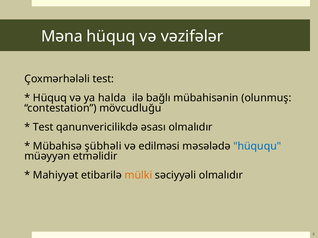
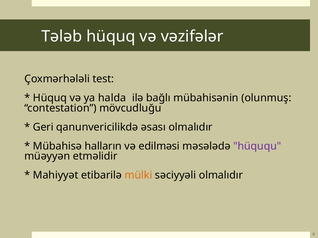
Məna: Məna -> Tələb (62, 36)
Test: Test -> Geri (43, 127)
şübhəli: şübhəli -> halların (103, 146)
hüququ colour: blue -> purple (257, 146)
